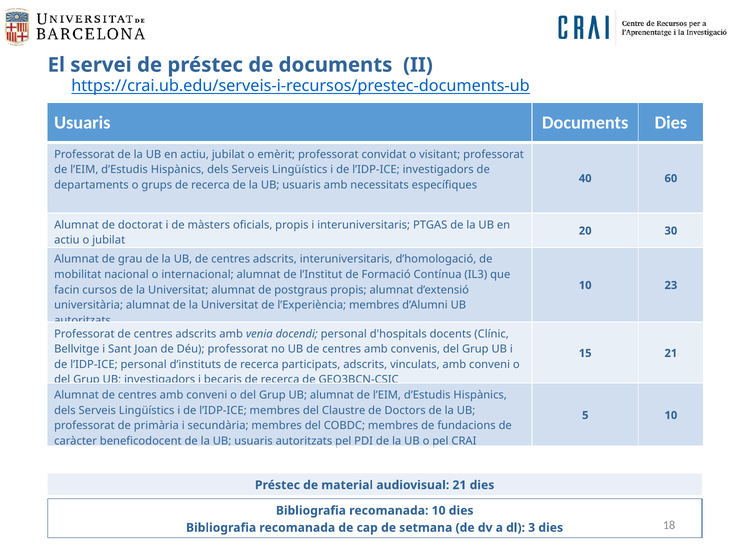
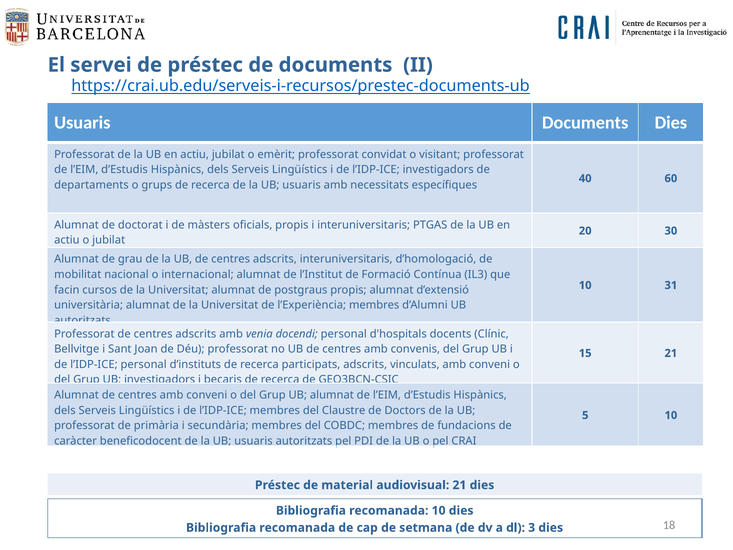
23: 23 -> 31 (671, 285)
